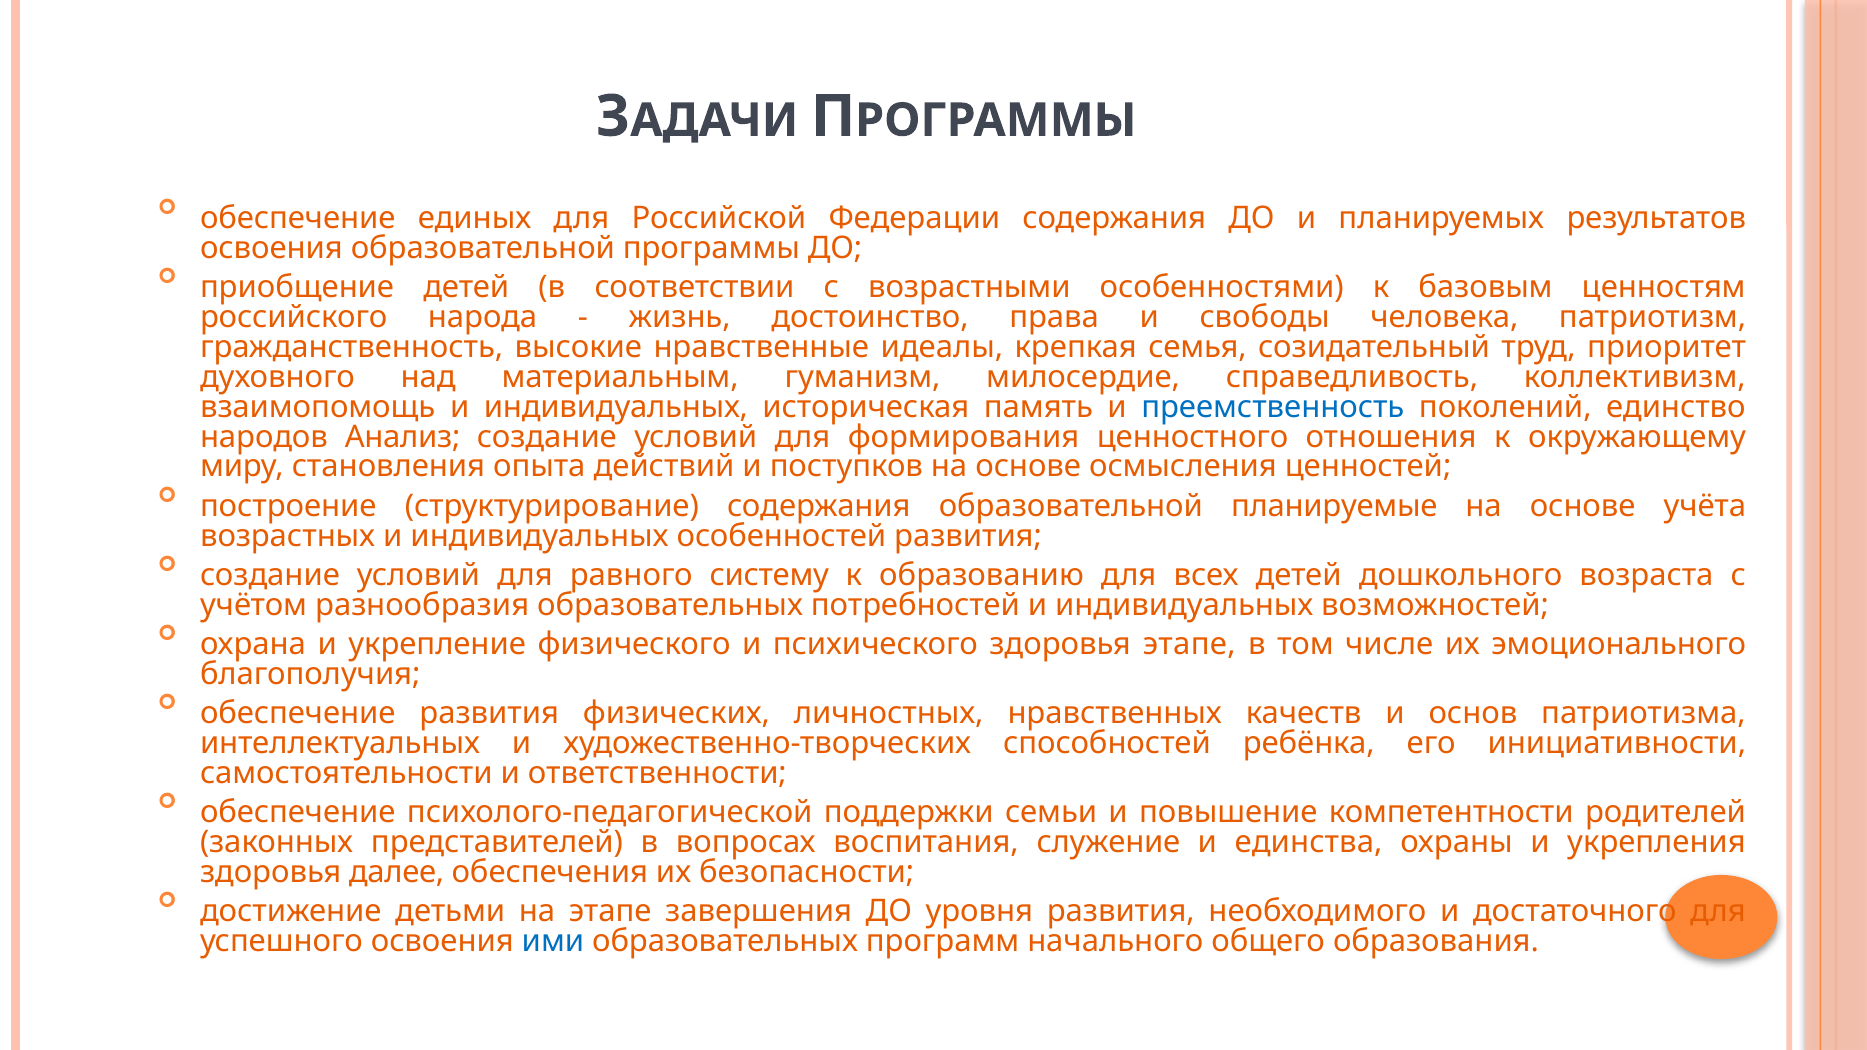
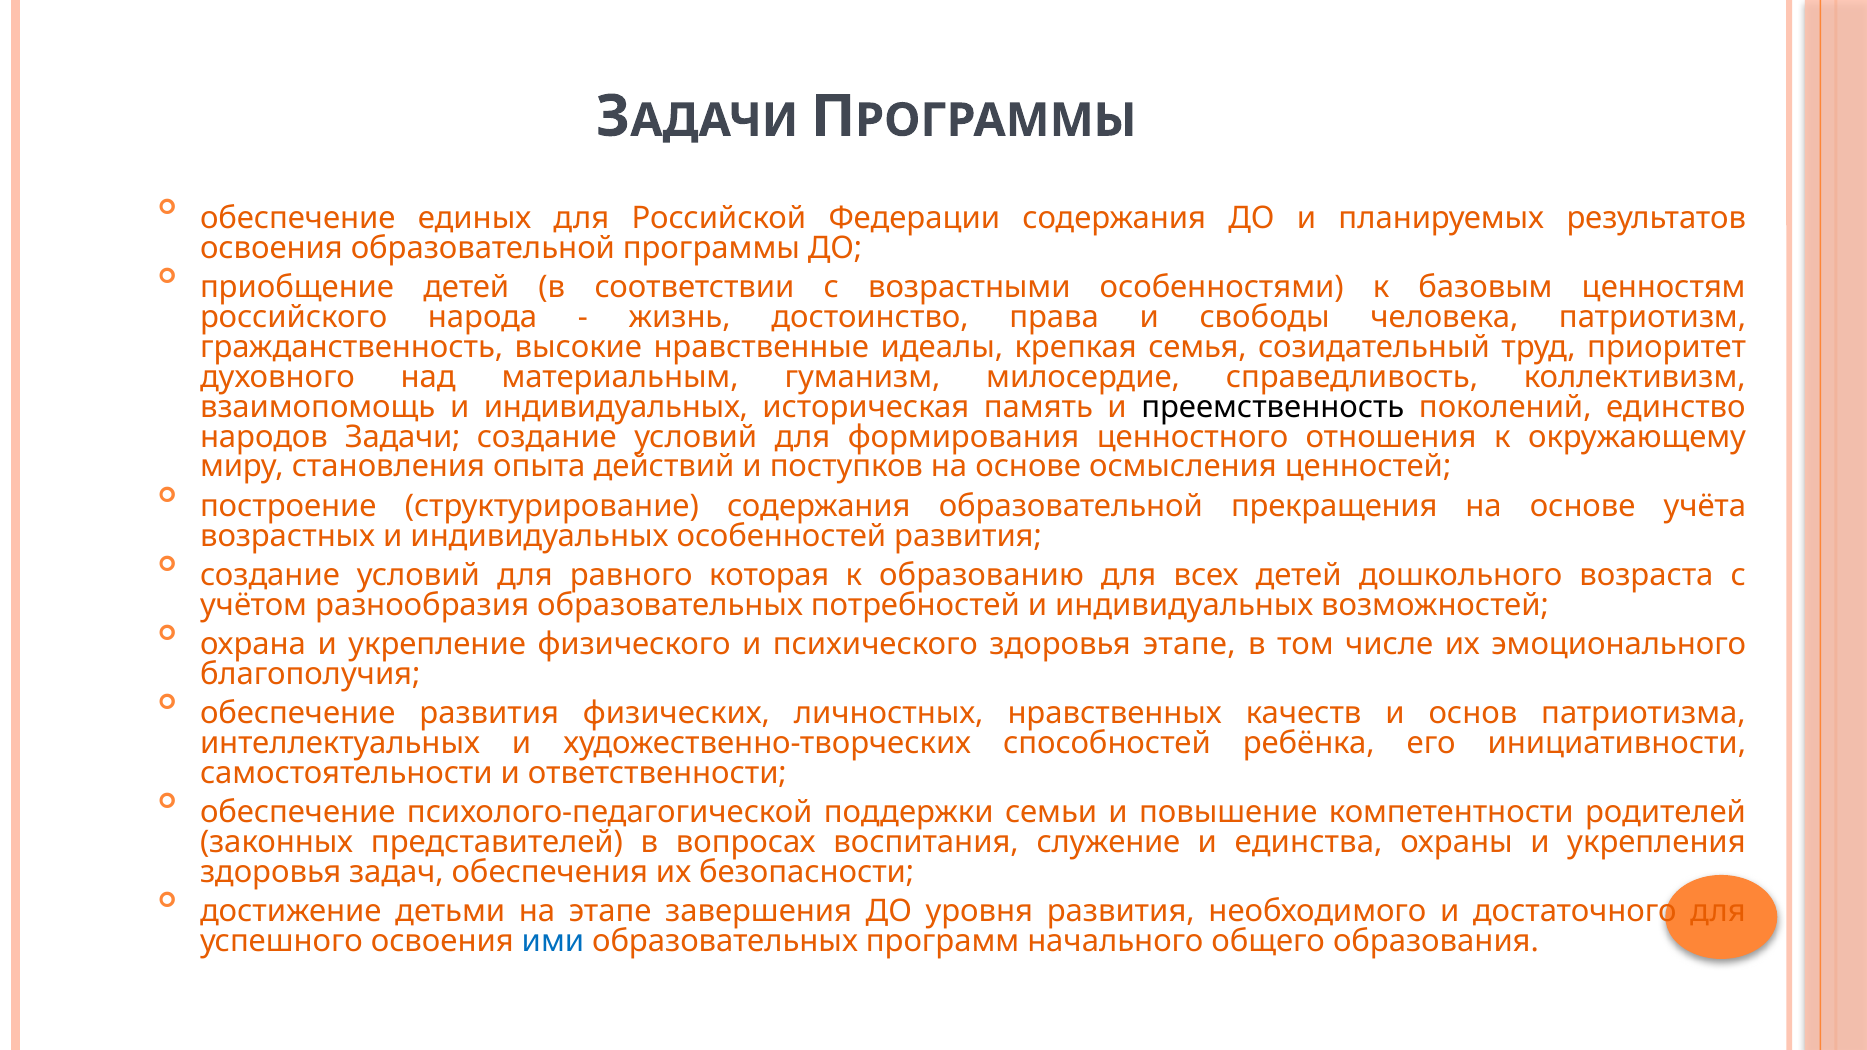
преемственность colour: blue -> black (1273, 407)
Анализ: Анализ -> Задачи (403, 437)
планируемые: планируемые -> прекращения (1334, 506)
систему: систему -> которая (769, 575)
далее: далее -> задач (396, 872)
